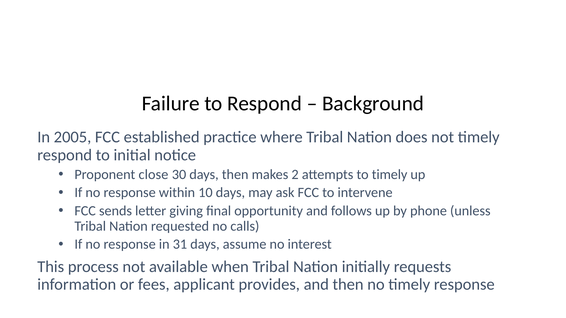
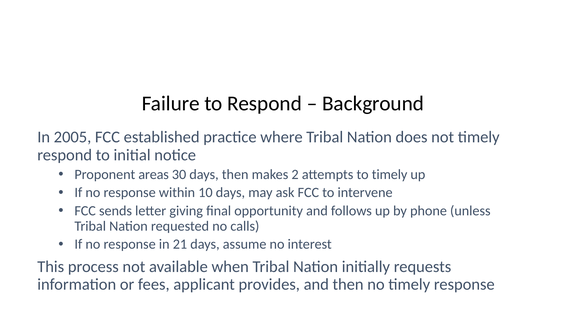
close: close -> areas (154, 175)
31: 31 -> 21 (180, 245)
